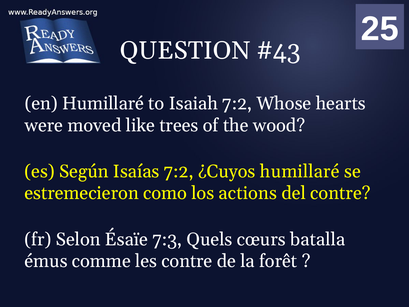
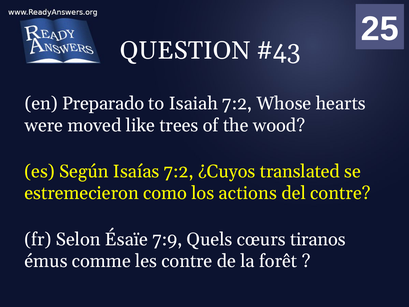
en Humillaré: Humillaré -> Preparado (103, 103)
¿Cuyos humillaré: humillaré -> translated (300, 171)
7:3: 7:3 -> 7:9 (167, 239)
batalla: batalla -> tiranos (318, 239)
